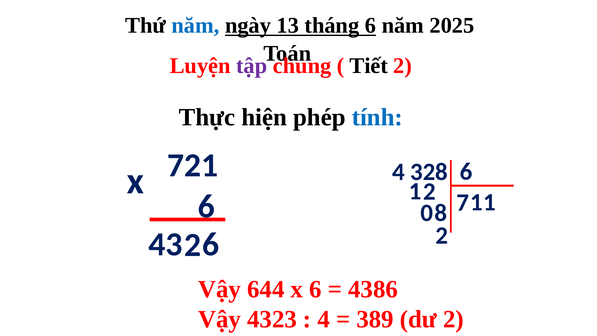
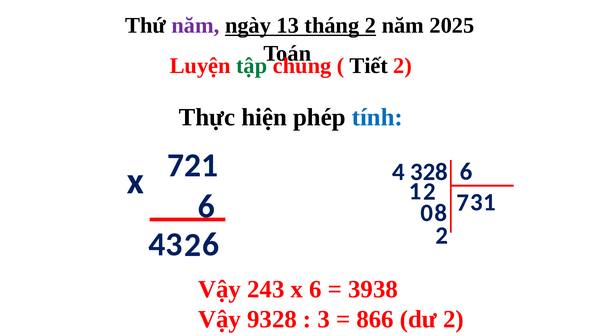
năm colour: blue -> purple (195, 26)
tháng 6: 6 -> 2 (370, 26)
tập colour: purple -> green (252, 66)
1: 1 -> 3 (477, 202)
644: 644 -> 243 (266, 289)
4386: 4386 -> 3938 (373, 289)
4323: 4323 -> 9328 (272, 319)
4: 4 -> 3 (324, 319)
389: 389 -> 866 (375, 319)
